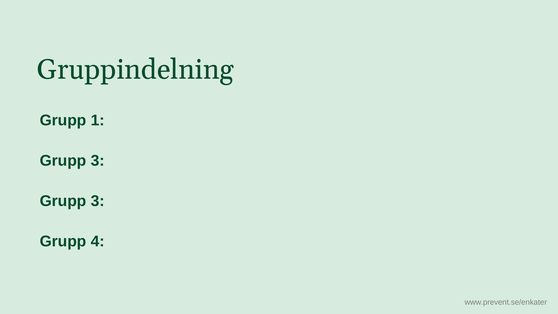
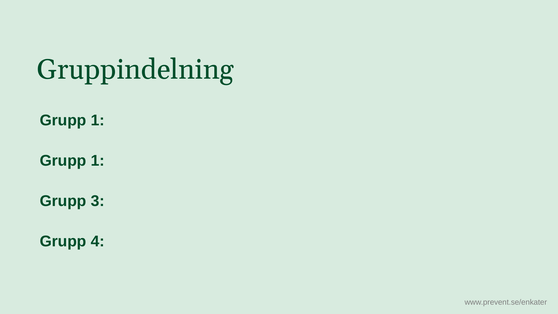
3: 3 -> 1 (98, 161)
